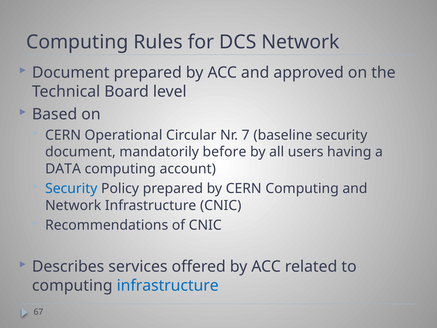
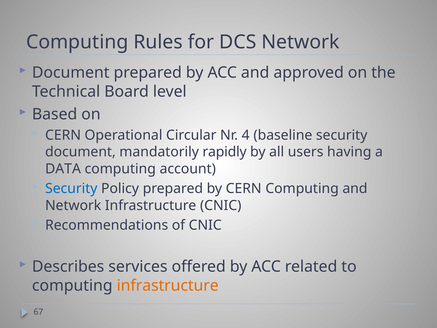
7: 7 -> 4 (246, 135)
before: before -> rapidly (225, 152)
infrastructure colour: blue -> orange (168, 286)
